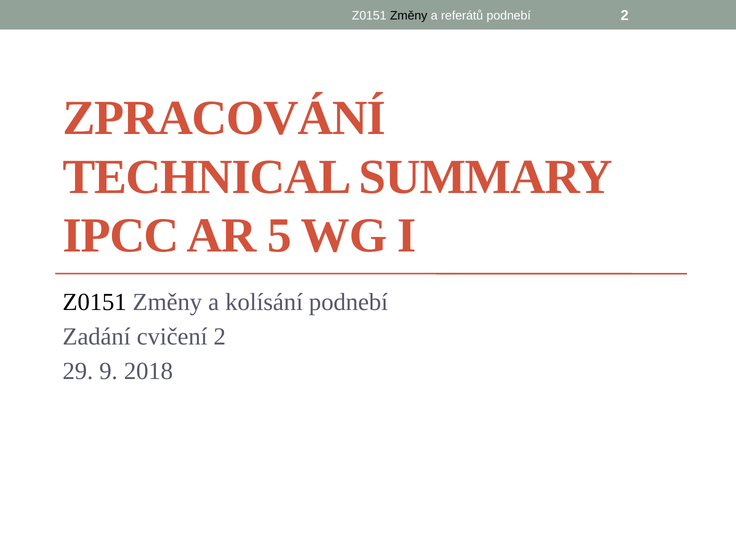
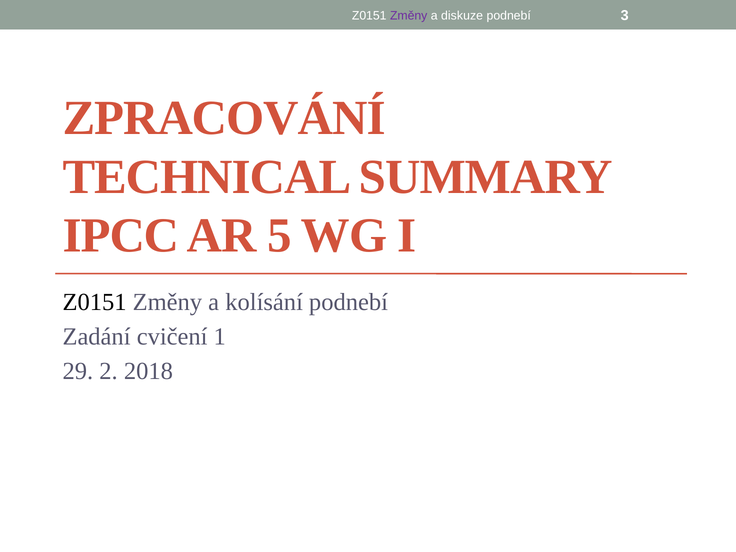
Změny colour: black -> purple (409, 16)
referátů: referátů -> diskuze (462, 16)
podnebí 2: 2 -> 3 (625, 16)
cvičení 2: 2 -> 1 (220, 337)
9: 9 -> 2 (109, 371)
